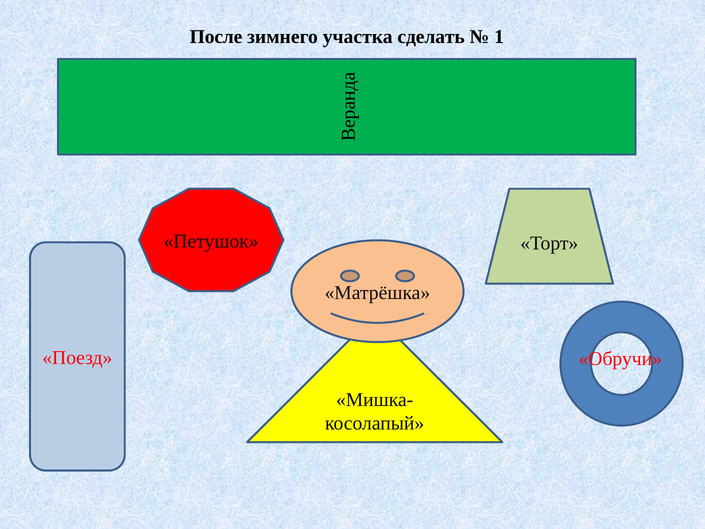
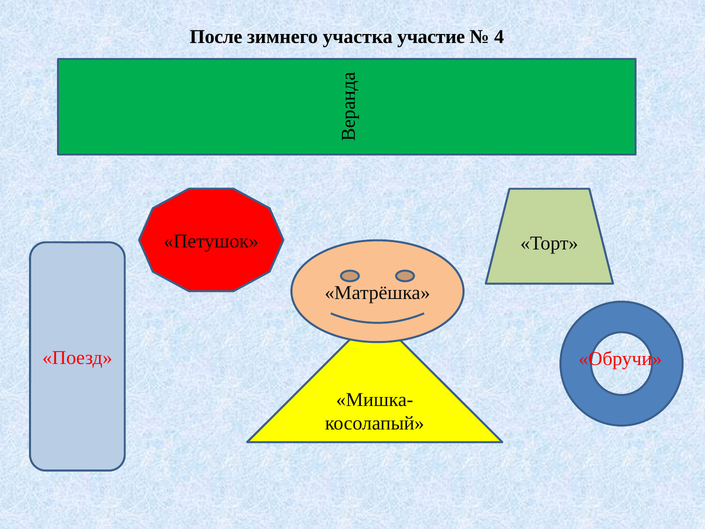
сделать: сделать -> участие (431, 37)
1: 1 -> 4 (499, 37)
